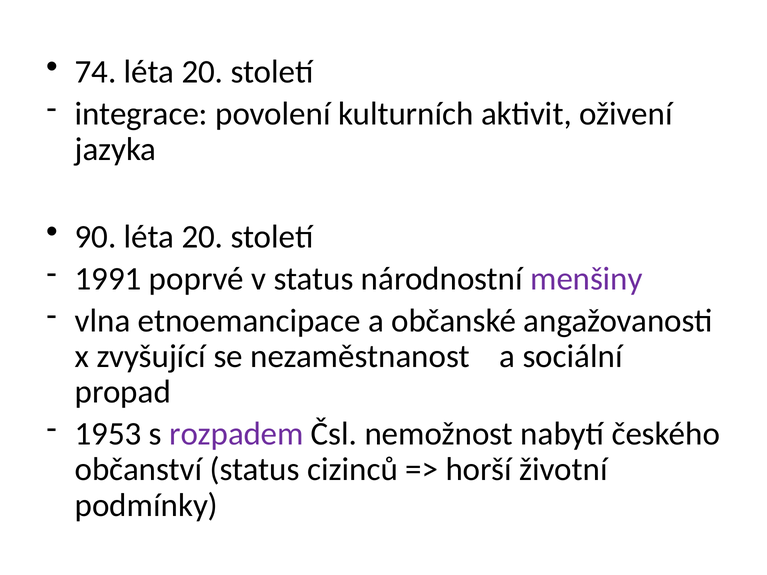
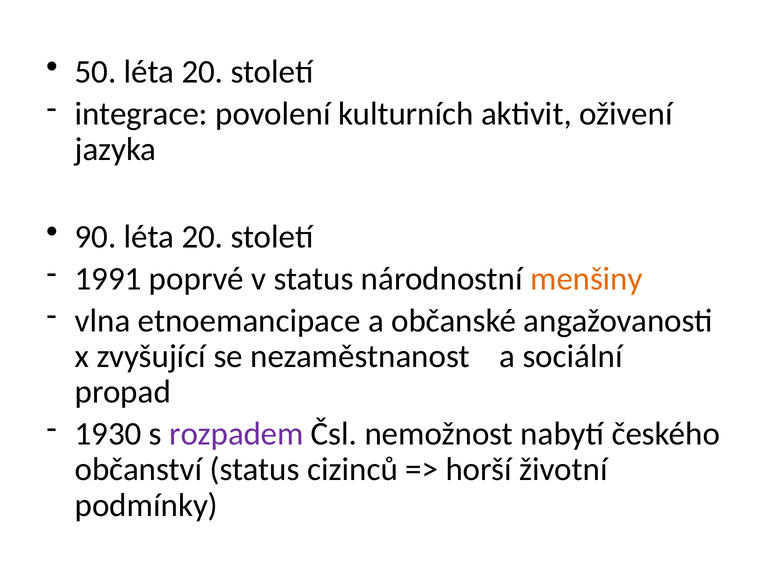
74: 74 -> 50 (96, 72)
menšiny colour: purple -> orange (586, 279)
1953: 1953 -> 1930 (108, 434)
